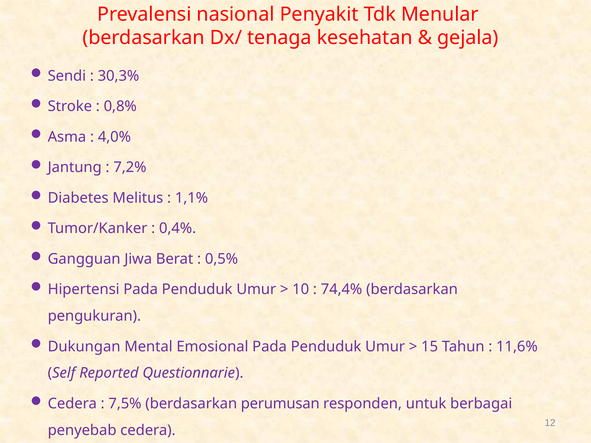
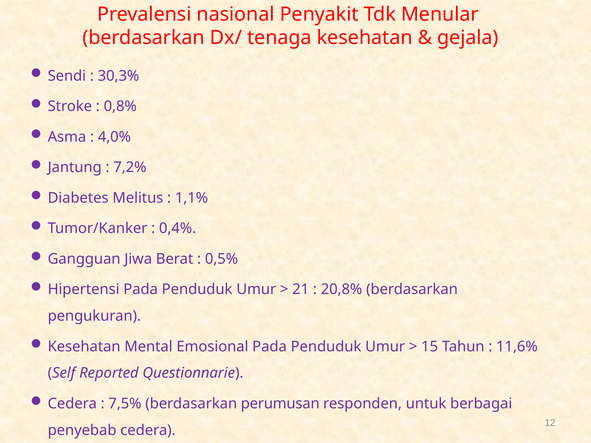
10: 10 -> 21 (301, 290)
74,4%: 74,4% -> 20,8% (342, 290)
Dukungan: Dukungan -> Kesehatan (84, 347)
